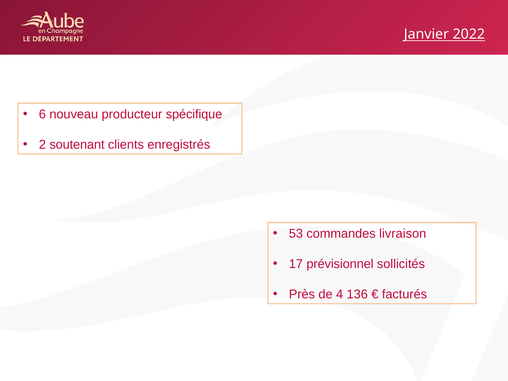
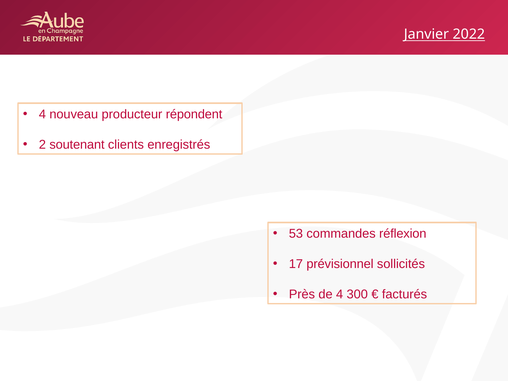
6: 6 -> 4 (42, 114)
spécifique: spécifique -> répondent (194, 114)
livraison: livraison -> réflexion (403, 233)
136: 136 -> 300 (357, 294)
